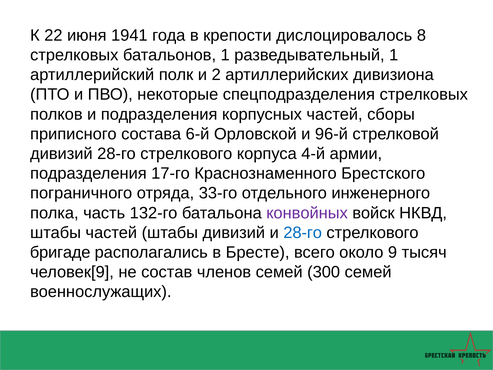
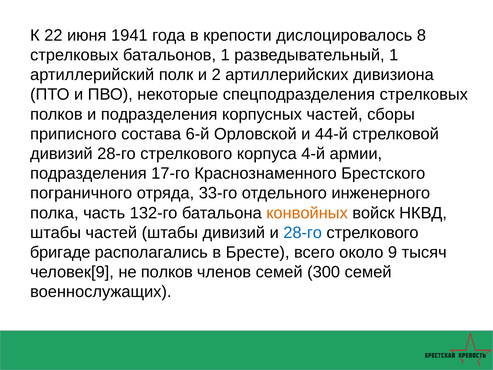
96-й: 96-й -> 44-й (331, 134)
конвойных colour: purple -> orange (307, 213)
не состав: состав -> полков (167, 272)
